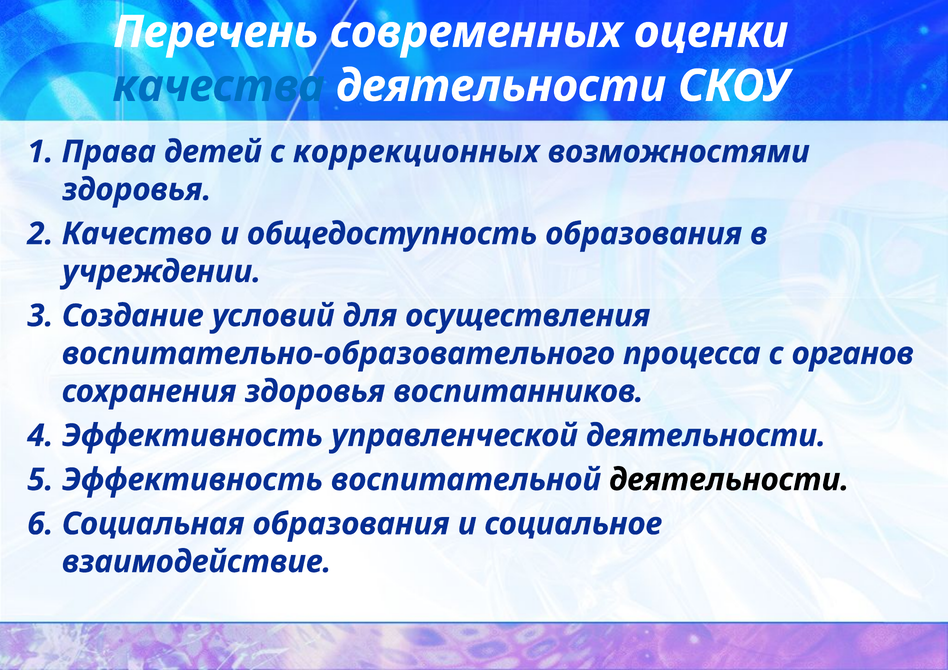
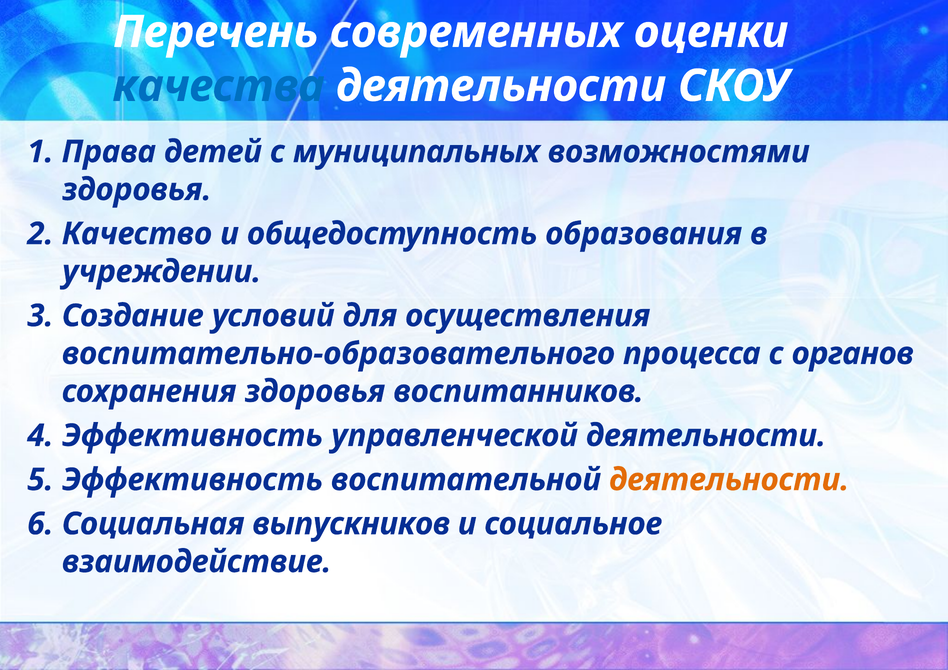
коррекционных: коррекционных -> муниципальных (416, 152)
деятельности colour: black -> orange (729, 480)
Социальная образования: образования -> выпускников (351, 524)
